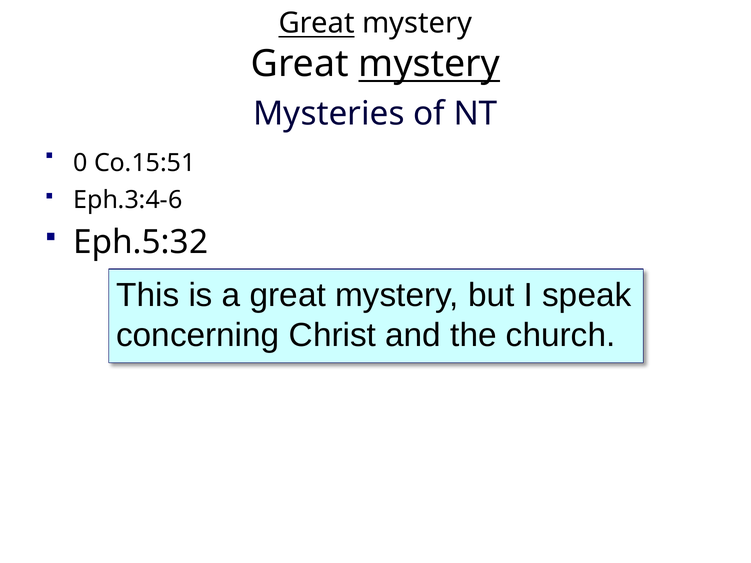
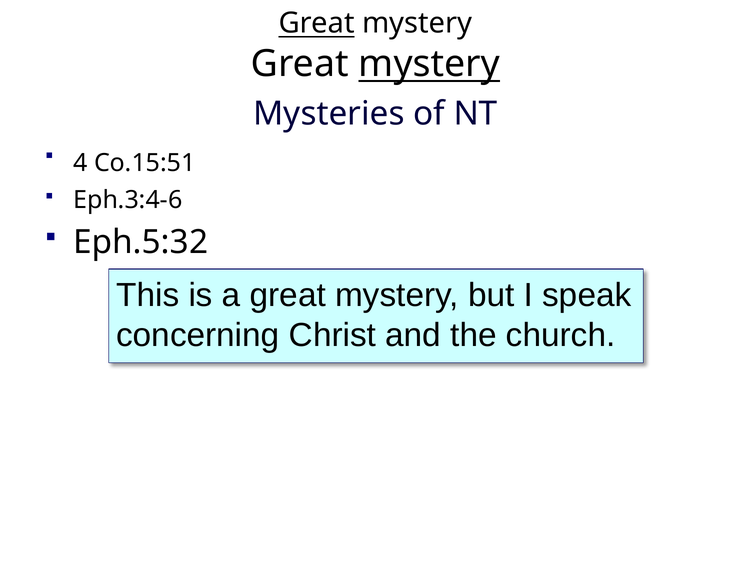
0: 0 -> 4 (80, 163)
